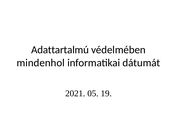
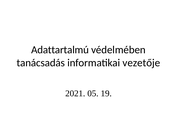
mindenhol: mindenhol -> tanácsadás (41, 63)
dátumát: dátumát -> vezetője (141, 63)
